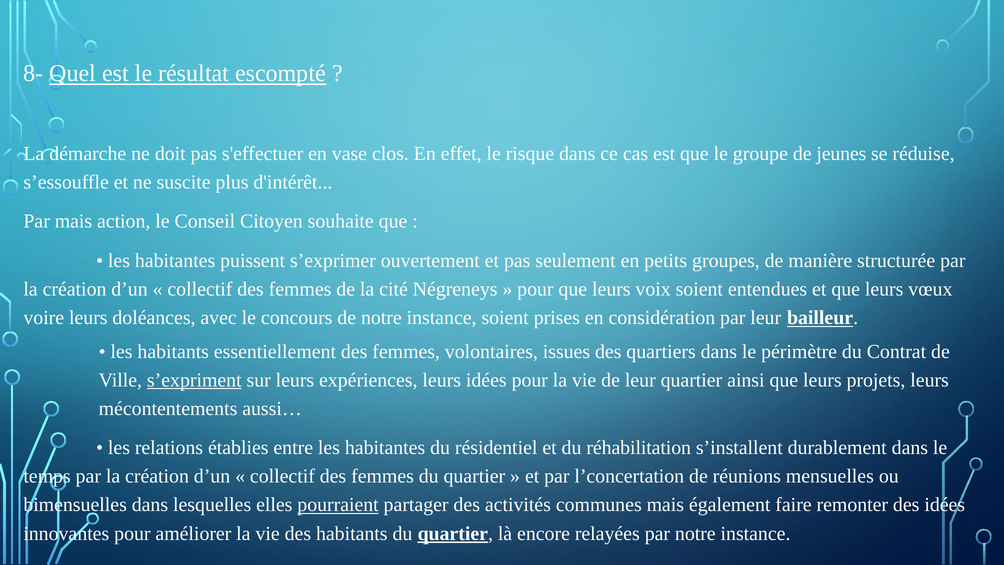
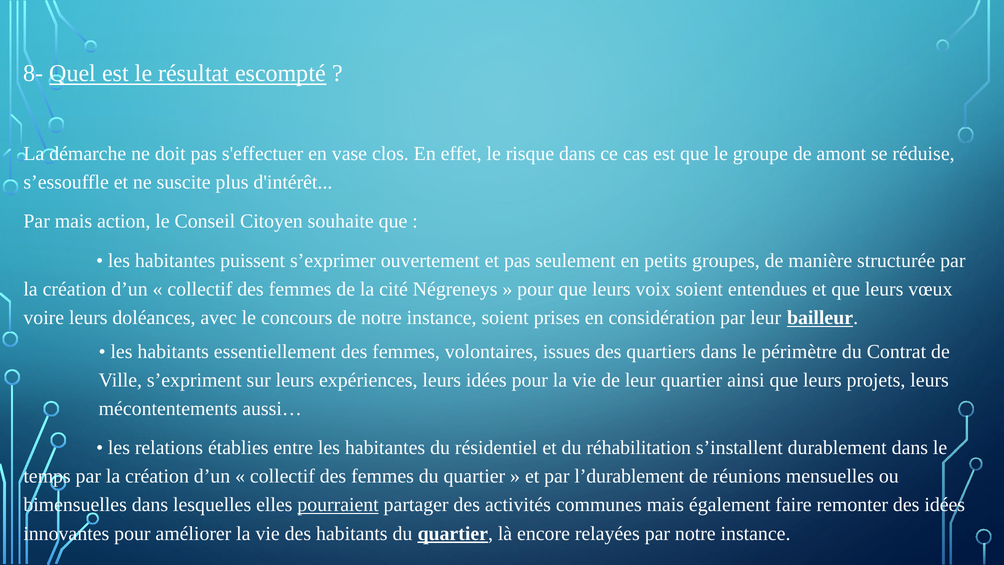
jeunes: jeunes -> amont (841, 154)
s’expriment underline: present -> none (194, 380)
l’concertation: l’concertation -> l’durablement (629, 476)
